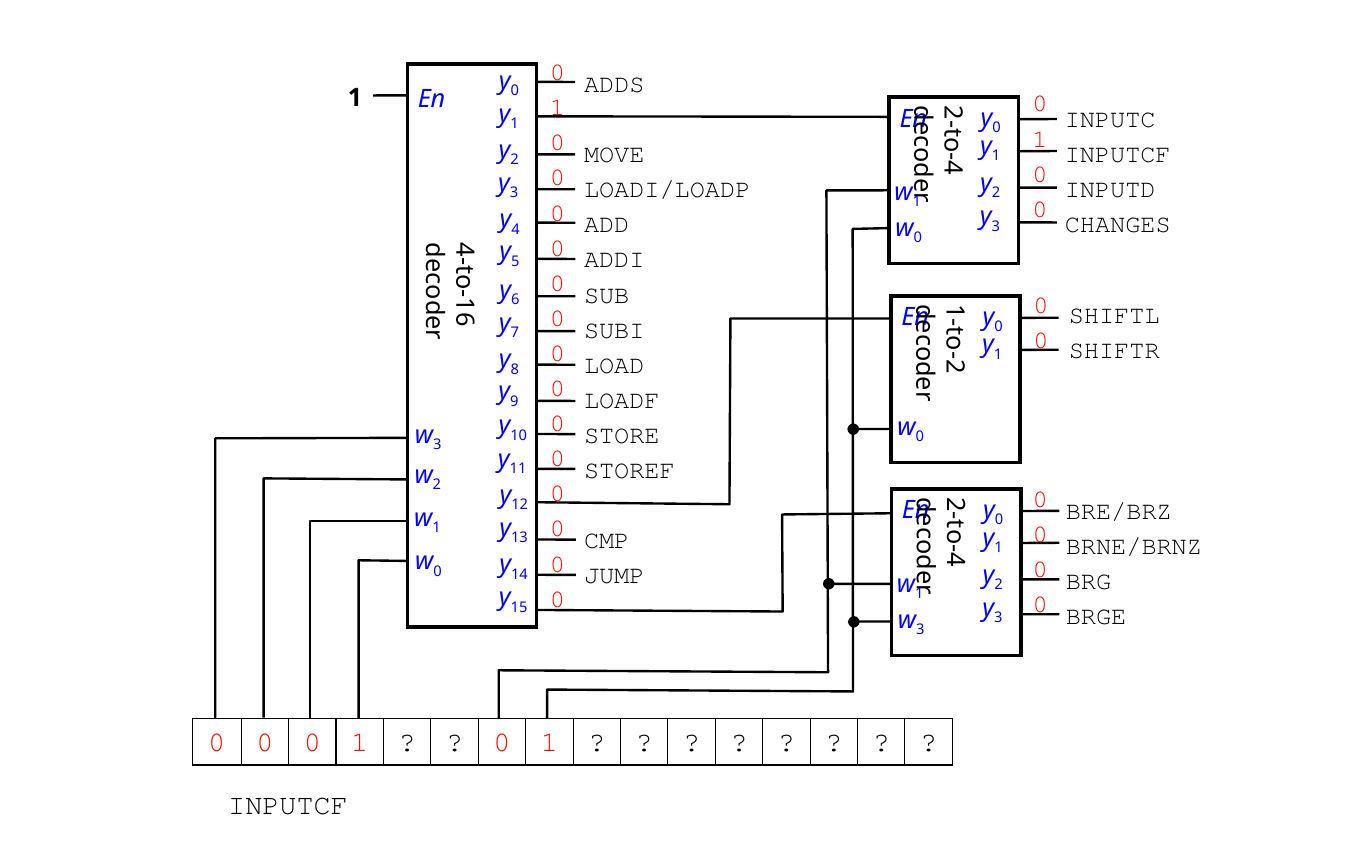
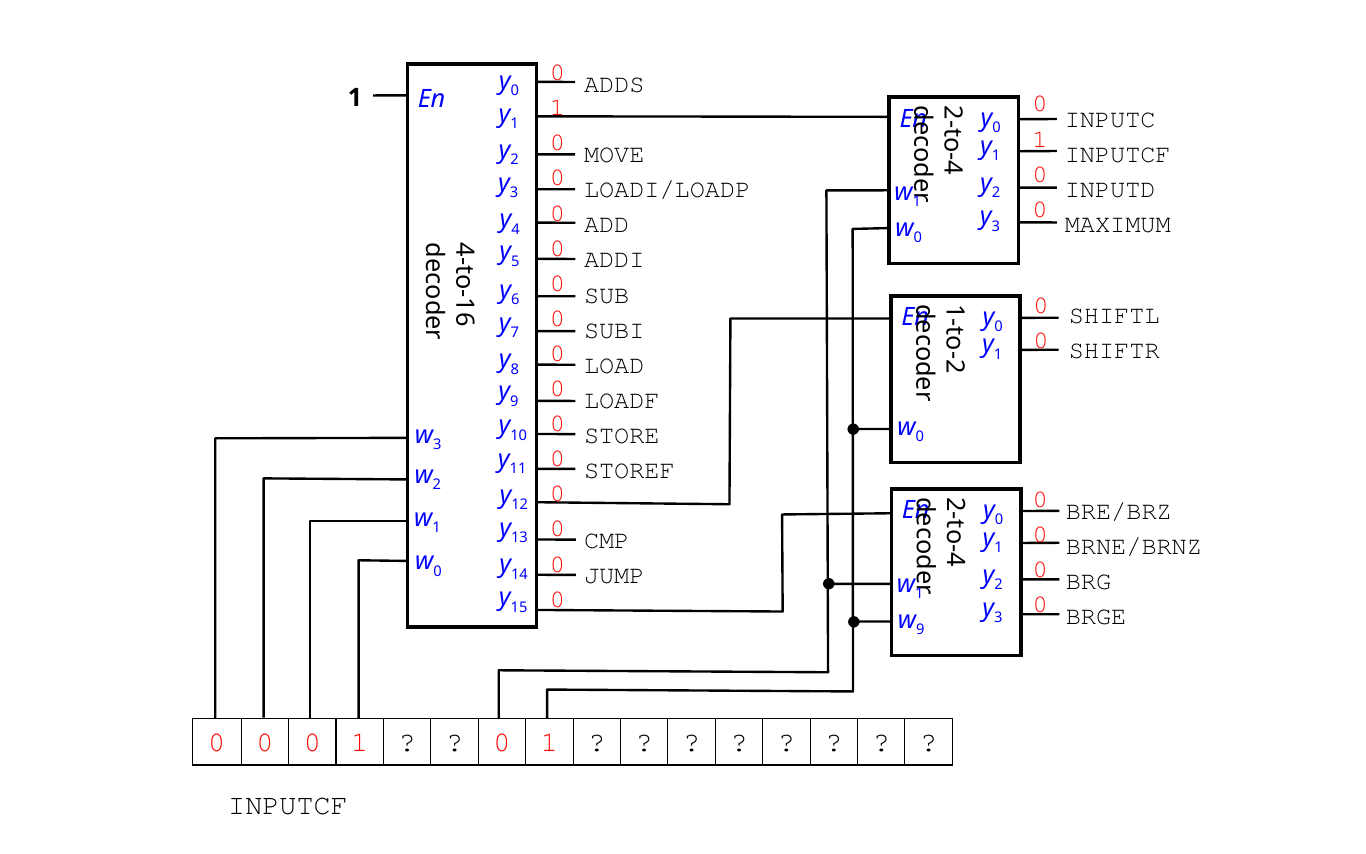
CHANGES: CHANGES -> MAXIMUM (1118, 224)
3: 3 -> 9 (920, 630)
